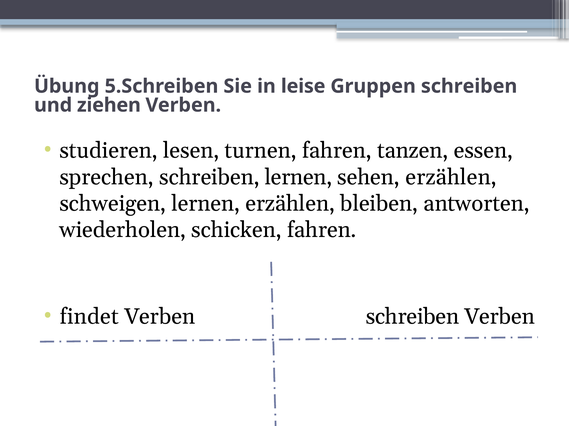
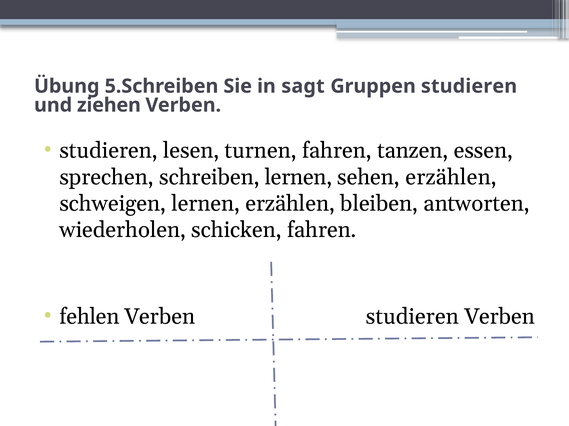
leise: leise -> sagt (303, 86)
Gruppen schreiben: schreiben -> studieren (469, 86)
findet: findet -> fehlen (89, 317)
Verben schreiben: schreiben -> studieren (412, 317)
